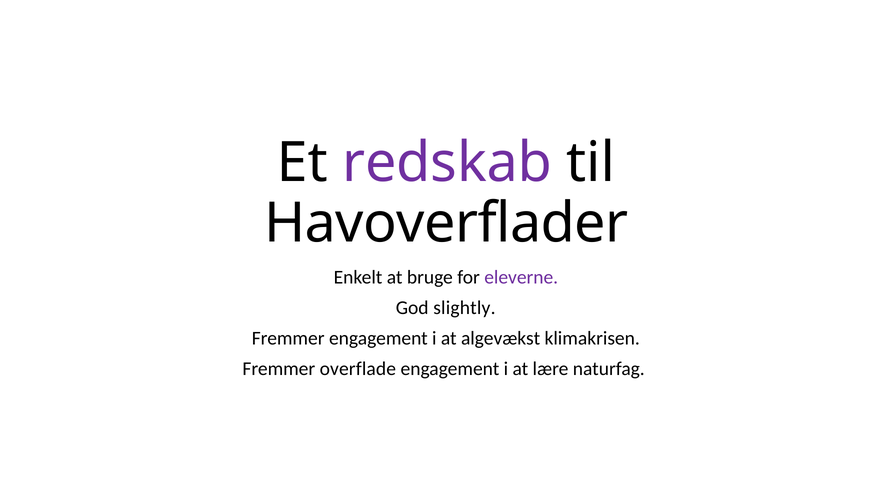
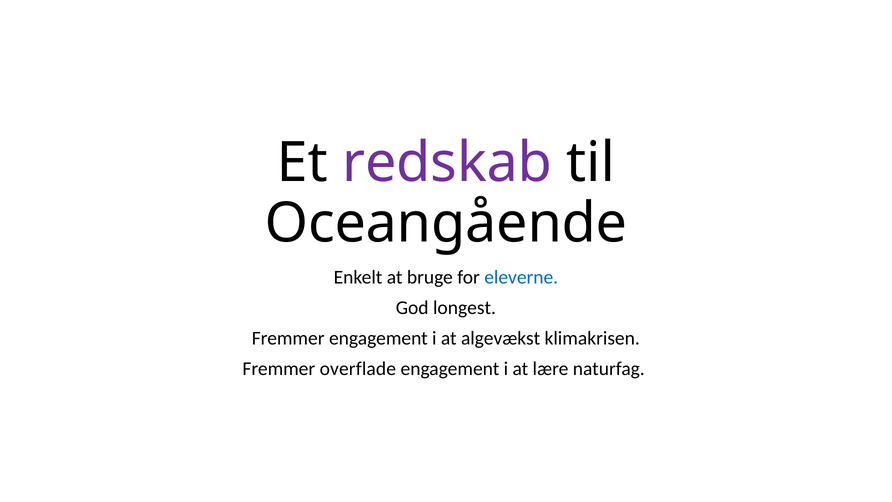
Havoverflader: Havoverflader -> Oceangående (446, 223)
eleverne colour: purple -> blue (521, 277)
slightly: slightly -> longest (465, 308)
